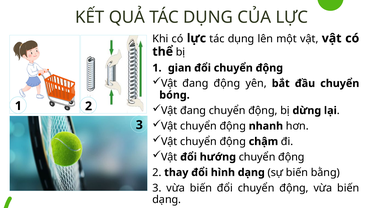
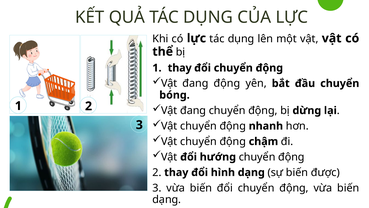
1 gian: gian -> thay (180, 68)
bằng: bằng -> được (325, 172)
